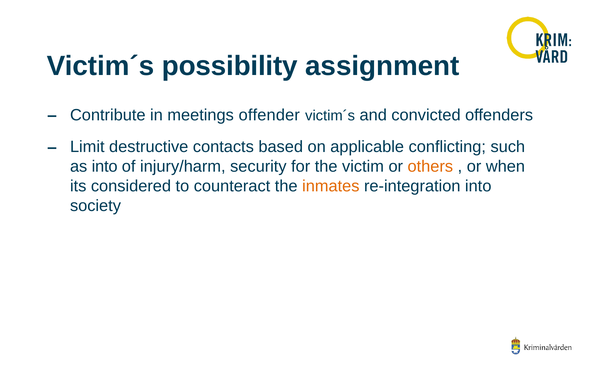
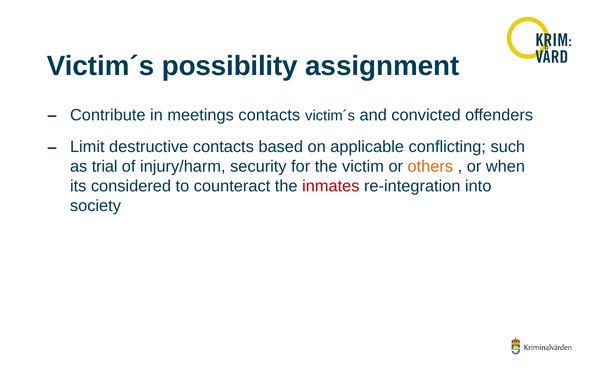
meetings offender: offender -> contacts (269, 115)
as into: into -> trial (105, 167)
inmates colour: orange -> red (331, 186)
